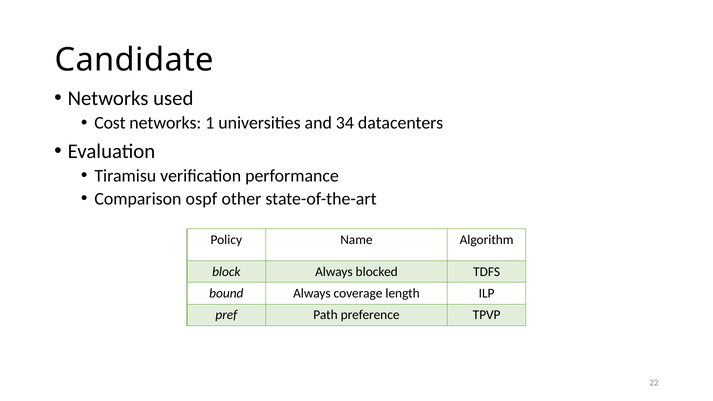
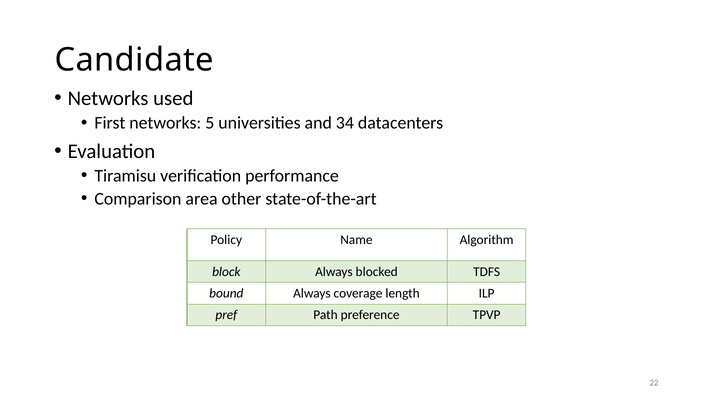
Cost: Cost -> First (110, 123)
1: 1 -> 5 (210, 123)
ospf: ospf -> area (202, 199)
